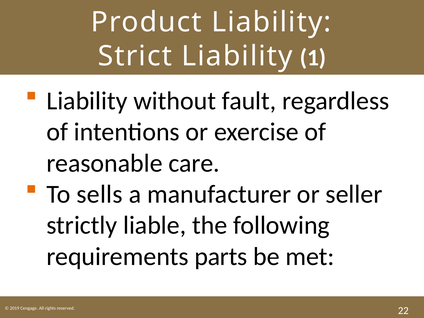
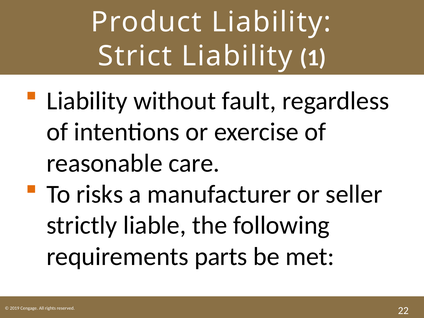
sells: sells -> risks (100, 194)
